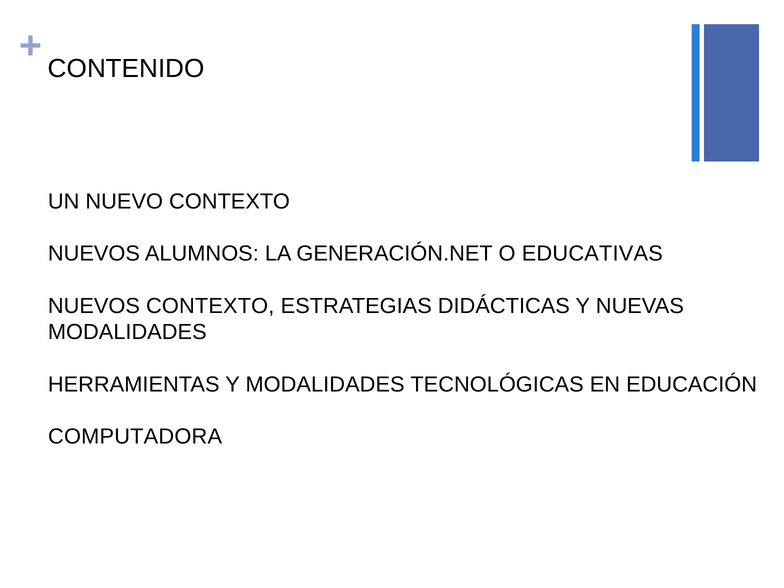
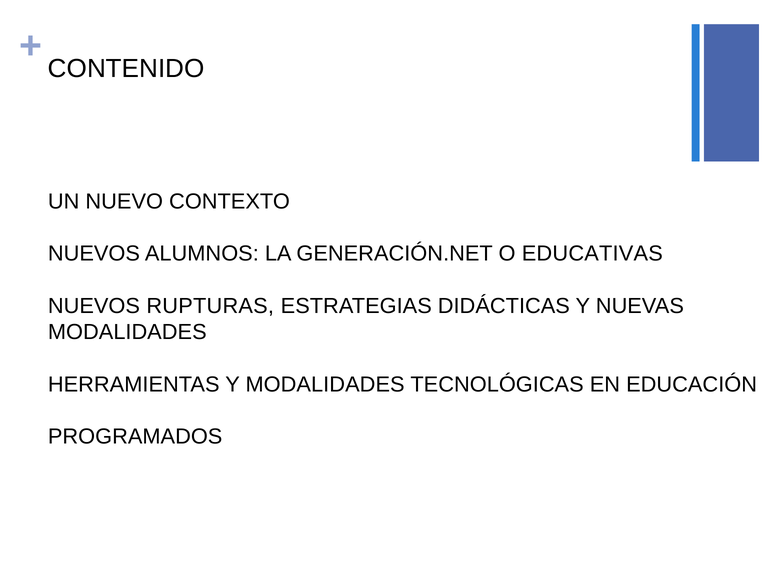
NUEVOS CONTEXTO: CONTEXTO -> RUPTURAS (210, 306)
COMPUTADORA: COMPUTADORA -> PROGRAMADOS (135, 437)
